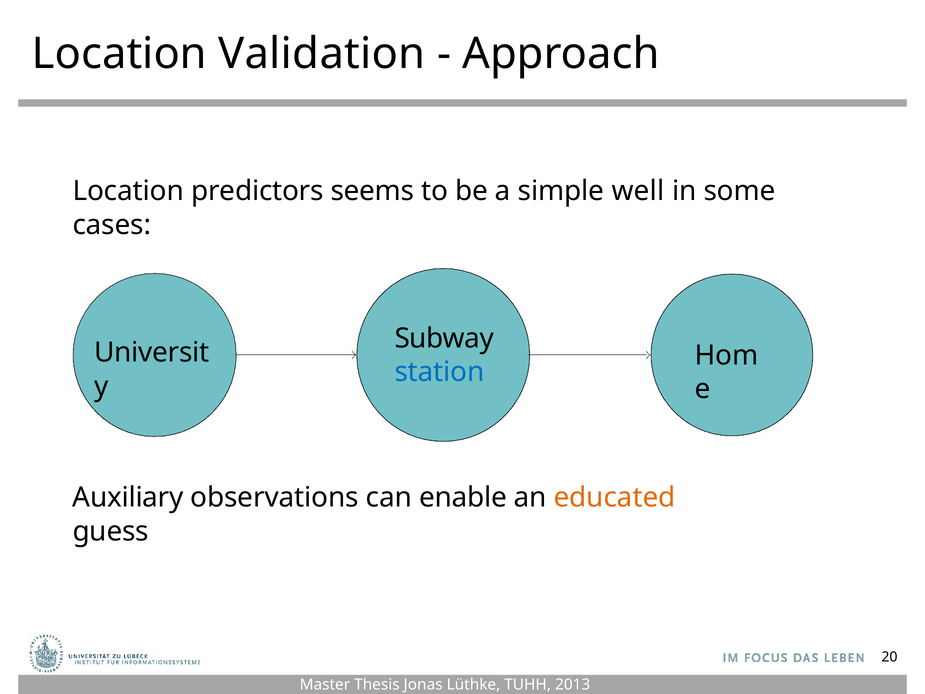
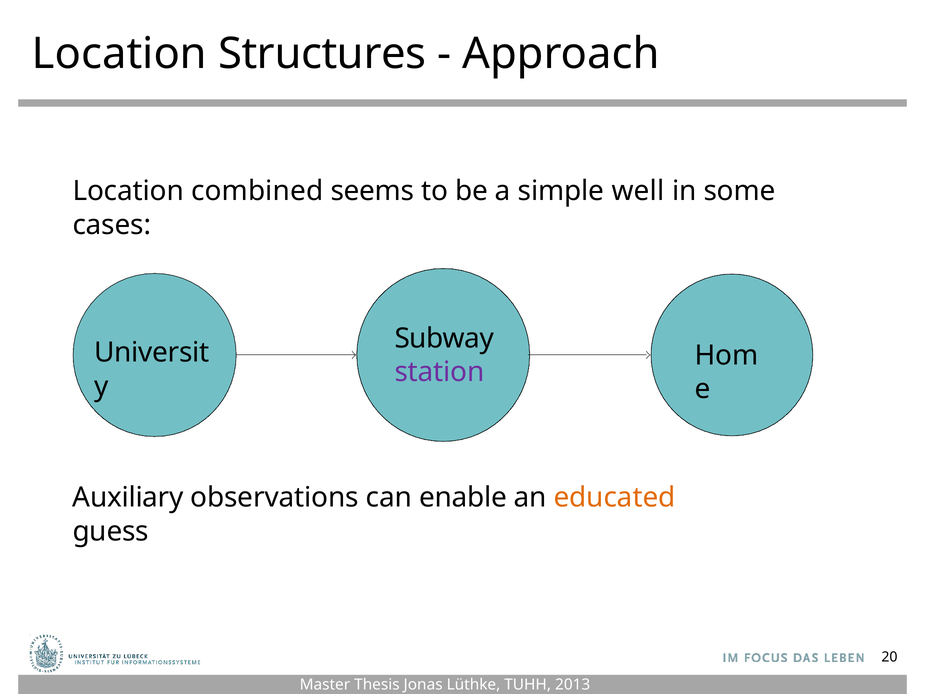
Validation: Validation -> Structures (322, 54)
predictors: predictors -> combined (257, 191)
station colour: blue -> purple (440, 372)
